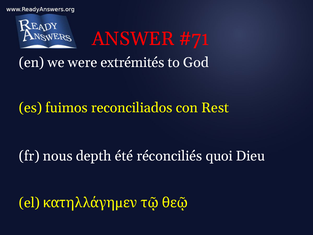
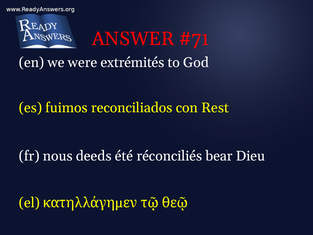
depth: depth -> deeds (94, 156)
quoi: quoi -> bear (219, 156)
